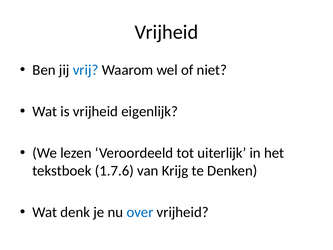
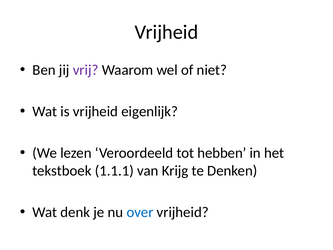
vrij colour: blue -> purple (86, 70)
uiterlijk: uiterlijk -> hebben (222, 153)
1.7.6: 1.7.6 -> 1.1.1 (114, 171)
